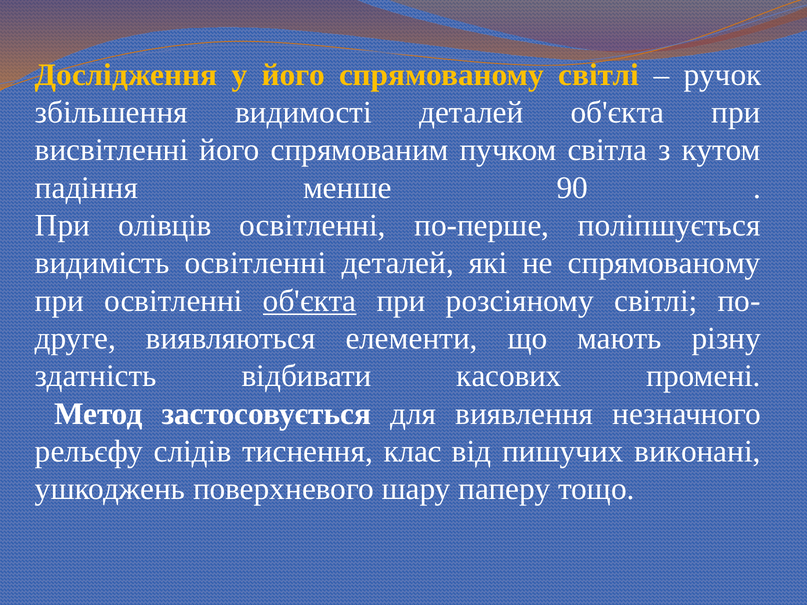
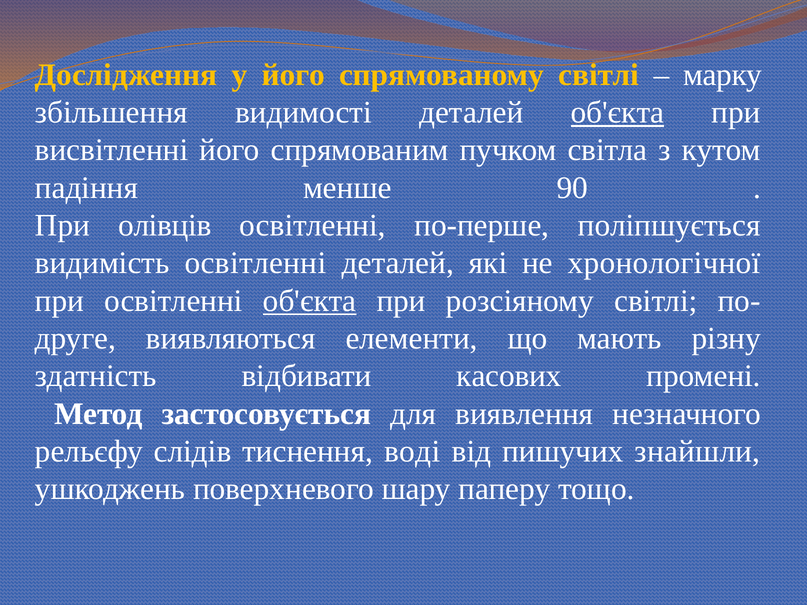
ручок: ручок -> марку (723, 75)
об'єкта underline: none -> present (617, 112)
не спрямованому: спрямованому -> хронологічної (664, 263)
клас: клас -> воді (412, 452)
виконані: виконані -> знайшли (697, 452)
